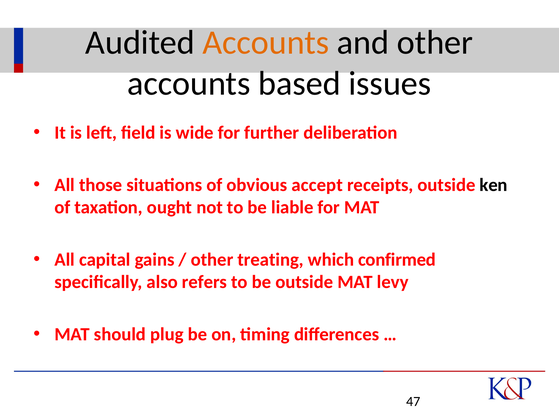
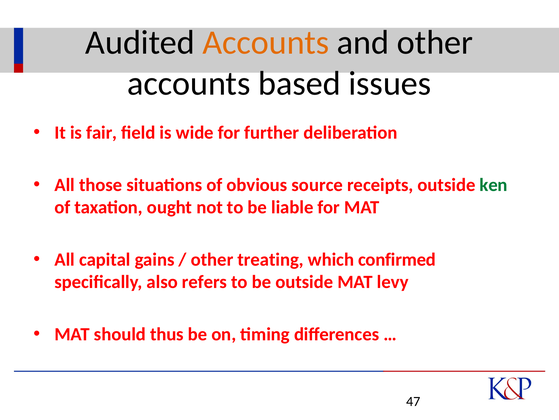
left: left -> fair (102, 132)
accept: accept -> source (317, 185)
ken colour: black -> green (494, 185)
plug: plug -> thus (167, 334)
